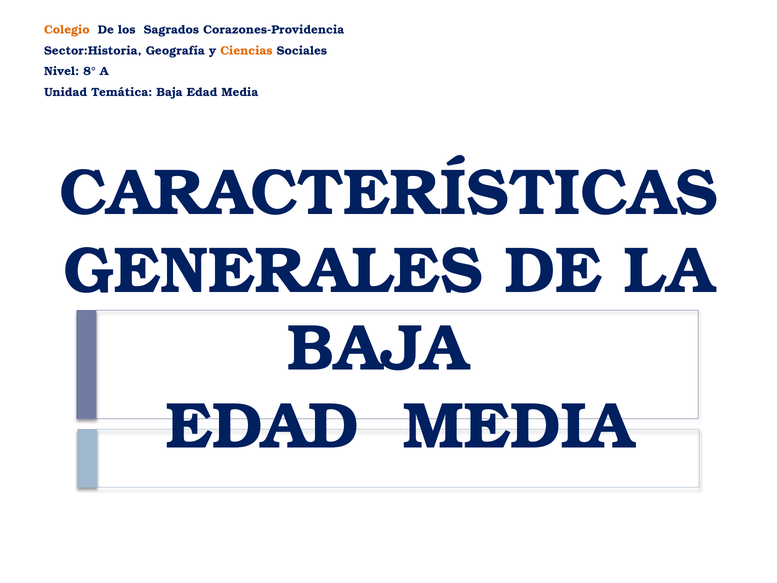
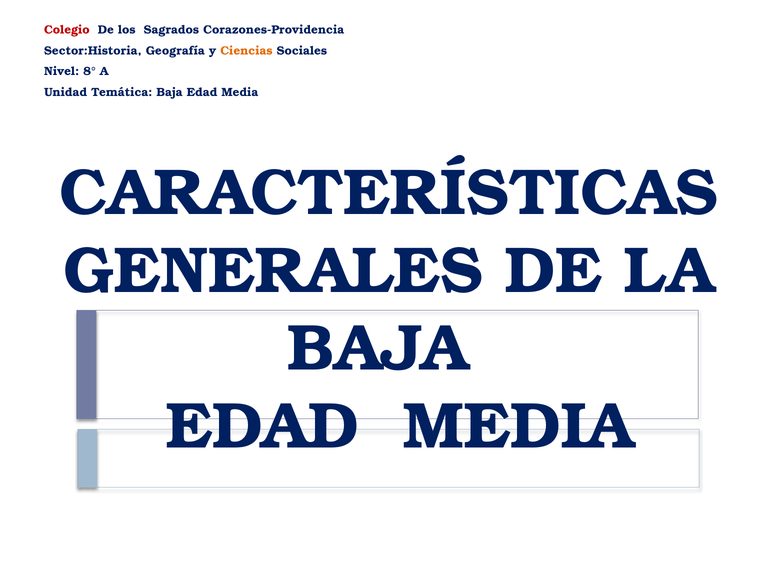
Colegio colour: orange -> red (67, 30)
